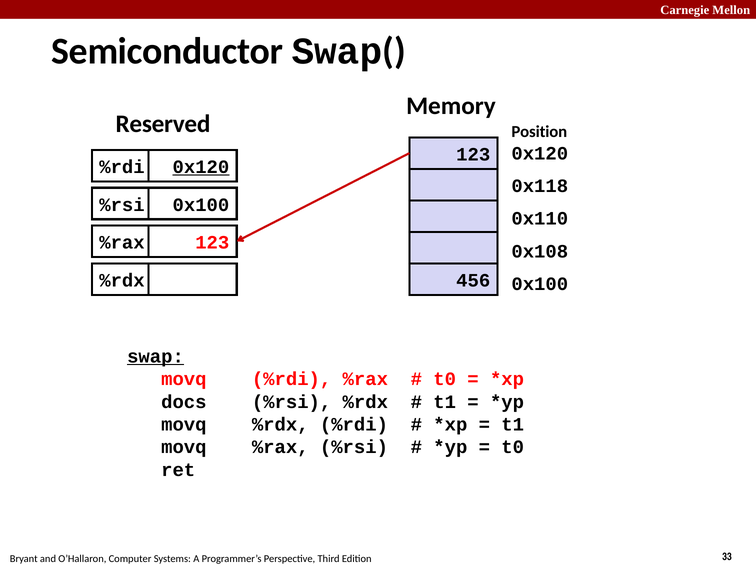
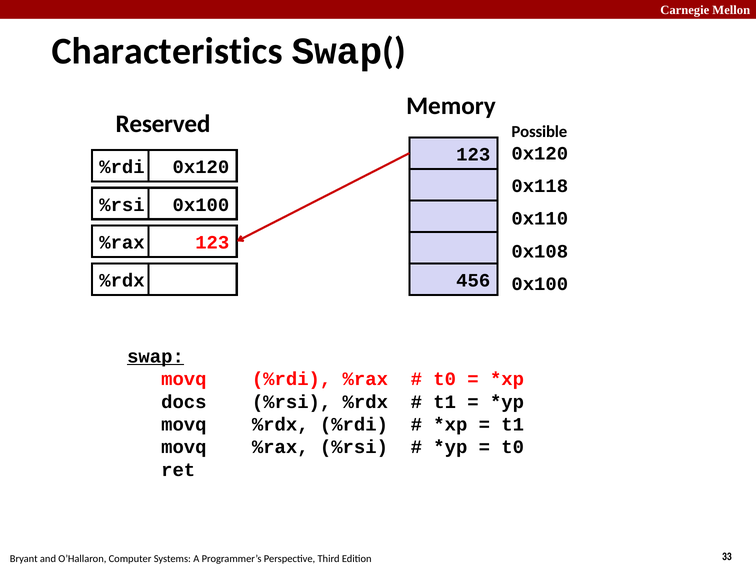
Semiconductor: Semiconductor -> Characteristics (167, 52)
Position: Position -> Possible (539, 132)
0x120 underline: present -> none (201, 167)
